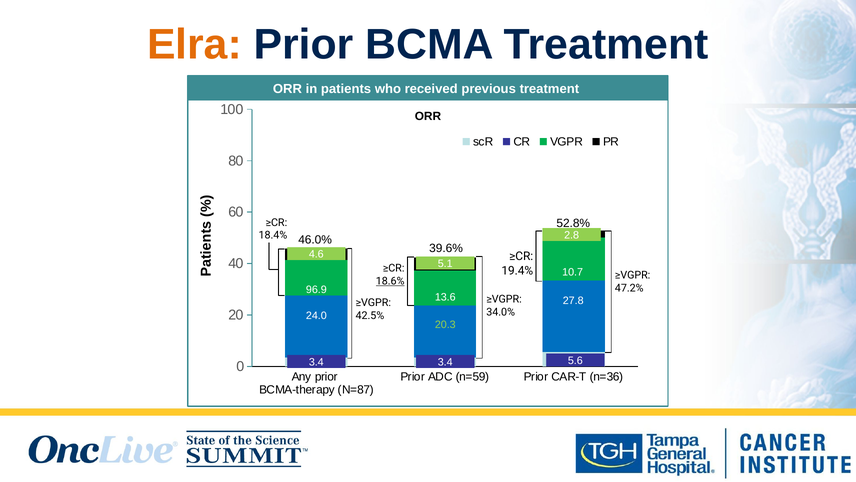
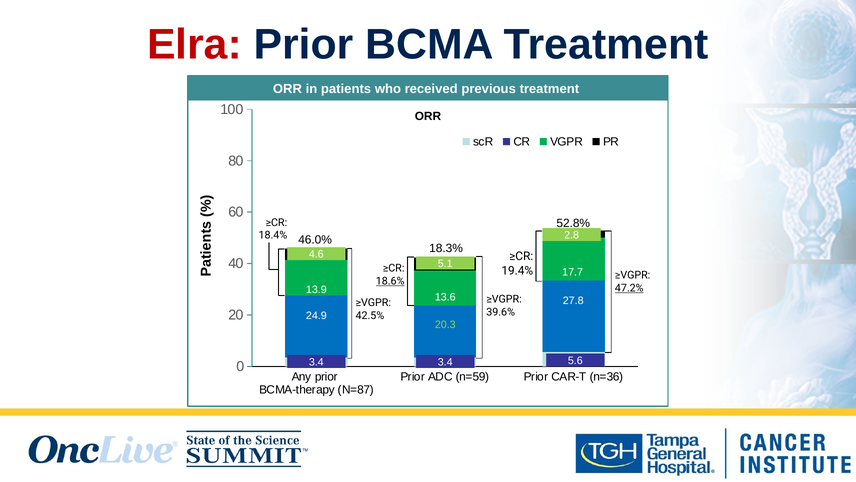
Elra colour: orange -> red (195, 45)
39.6%: 39.6% -> 18.3% (446, 248)
10.7: 10.7 -> 17.7 (573, 272)
47.2% underline: none -> present (629, 288)
96.9: 96.9 -> 13.9 (316, 290)
34.0%: 34.0% -> 39.6% (501, 312)
24.0: 24.0 -> 24.9 (316, 316)
